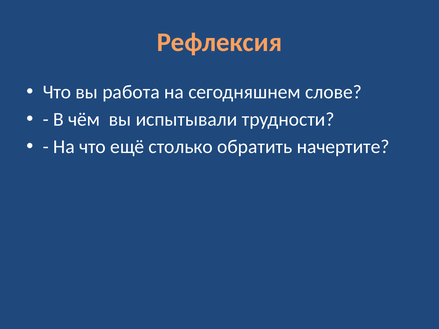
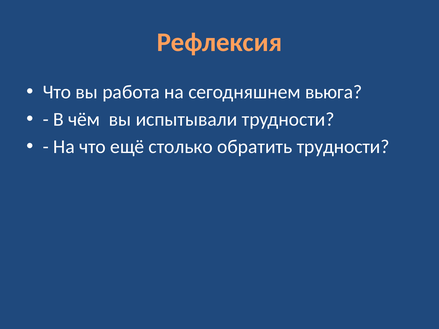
слове: слове -> вьюга (334, 92)
обратить начертите: начертите -> трудности (343, 147)
